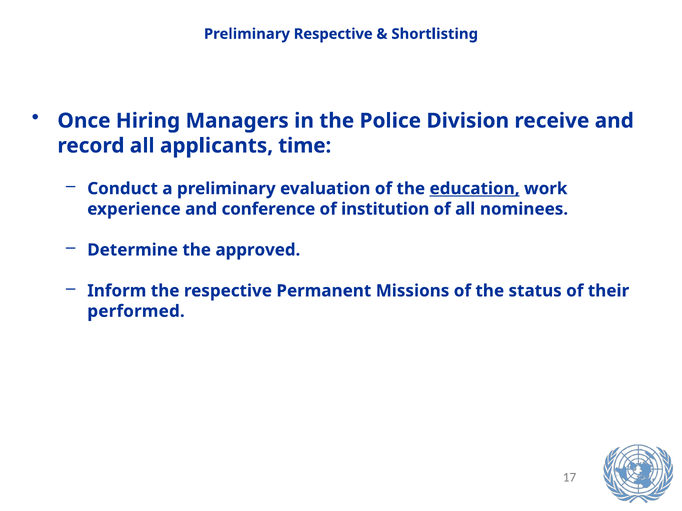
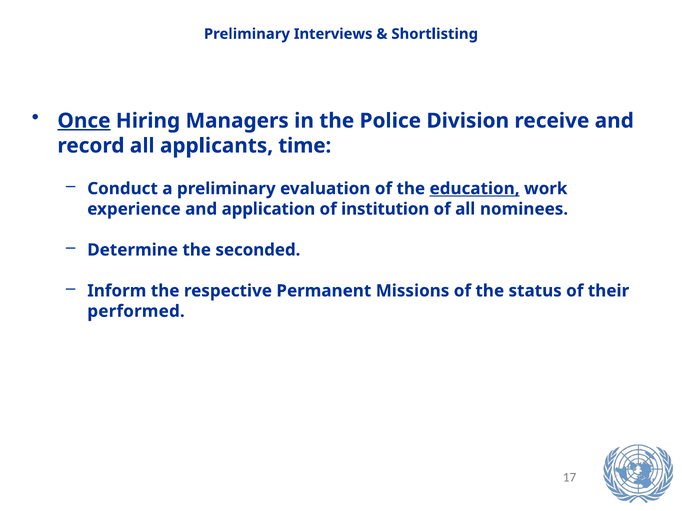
Preliminary Respective: Respective -> Interviews (333, 34)
Once underline: none -> present (84, 121)
conference: conference -> application (268, 209)
approved: approved -> seconded (258, 250)
